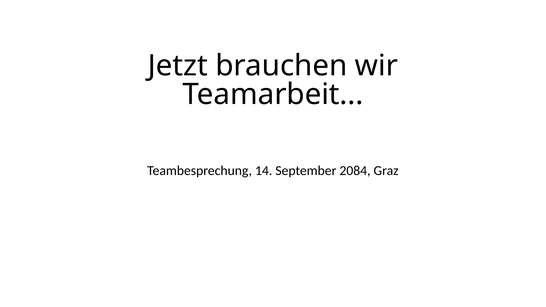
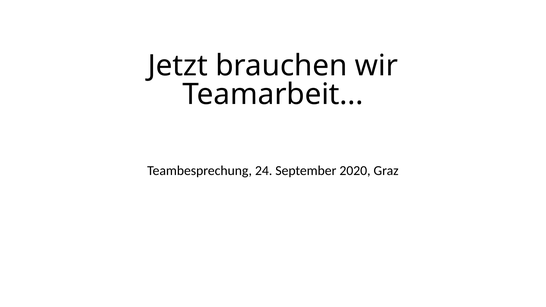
14: 14 -> 24 (264, 171)
2084: 2084 -> 2020 (355, 171)
